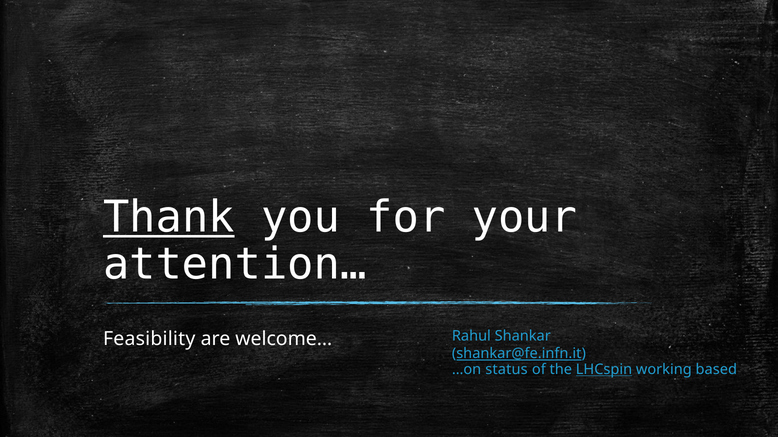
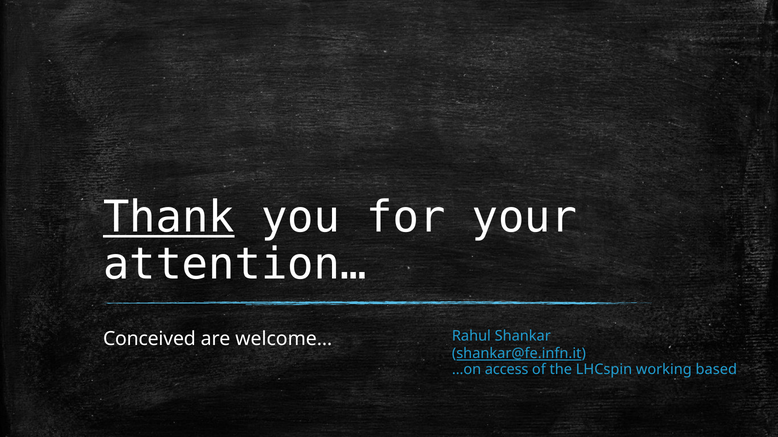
Feasibility: Feasibility -> Conceived (149, 339)
status: status -> access (507, 370)
LHCspin underline: present -> none (604, 370)
